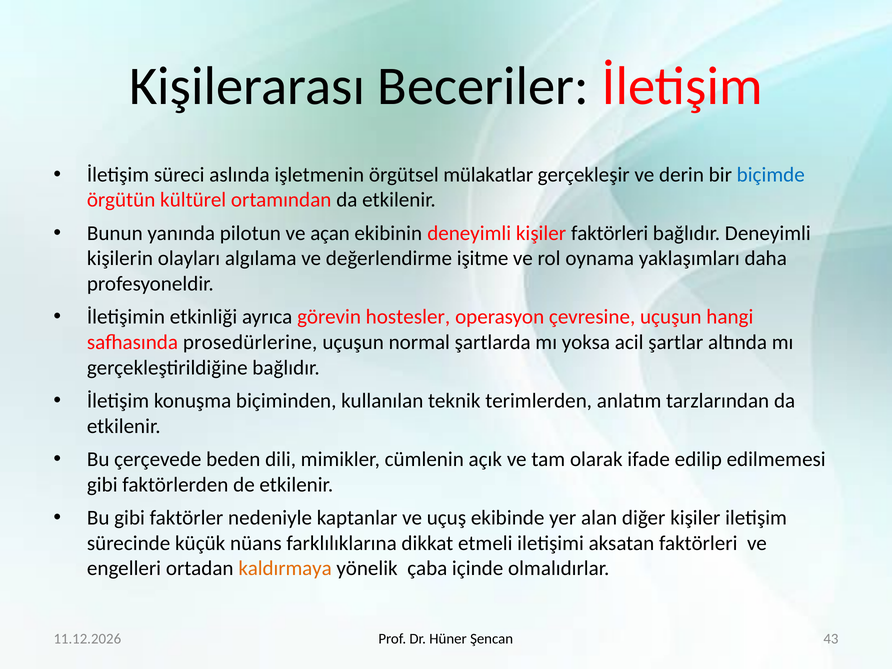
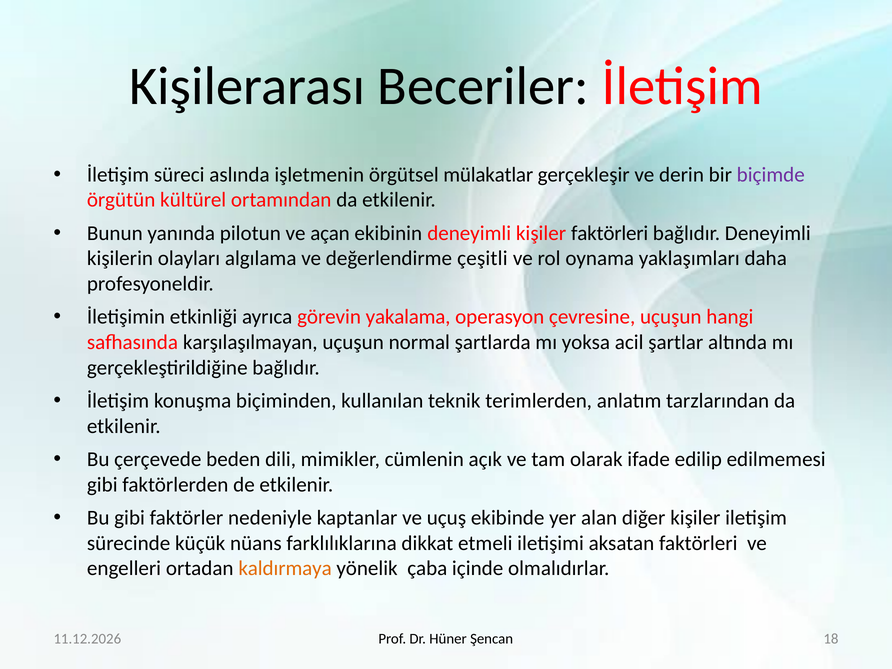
biçimde colour: blue -> purple (771, 175)
işitme: işitme -> çeşitli (482, 258)
hostesler: hostesler -> yakalama (408, 317)
prosedürlerine: prosedürlerine -> karşılaşılmayan (250, 342)
43: 43 -> 18 (831, 639)
